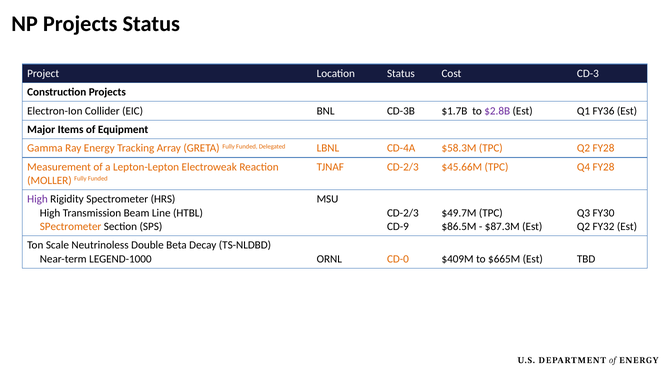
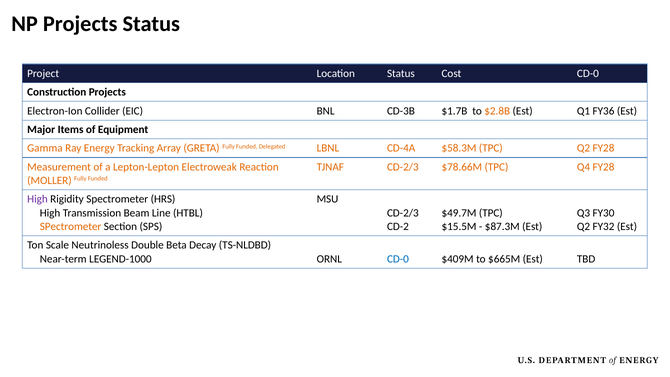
Cost CD-3: CD-3 -> CD-0 (588, 73)
$2.8B colour: purple -> orange (497, 111)
$45.66M: $45.66M -> $78.66M (462, 167)
CD-9: CD-9 -> CD-2 (398, 227)
$86.5M: $86.5M -> $15.5M (459, 227)
CD-0 colour: orange -> blue (398, 259)
